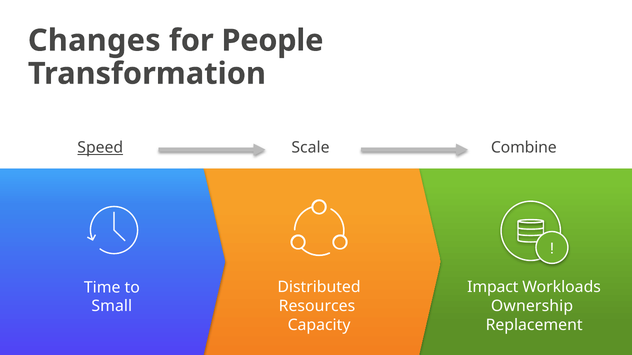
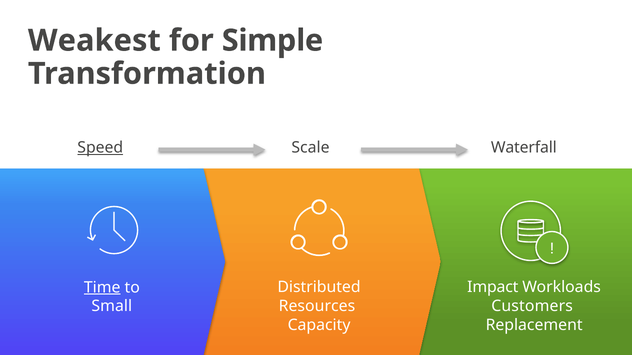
Changes: Changes -> Weakest (94, 41)
People: People -> Simple (272, 41)
Combine: Combine -> Waterfall (524, 148)
Time underline: none -> present (102, 288)
Ownership: Ownership -> Customers (532, 307)
